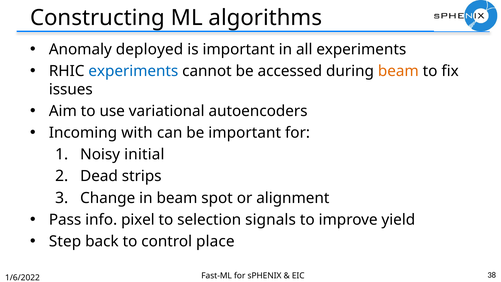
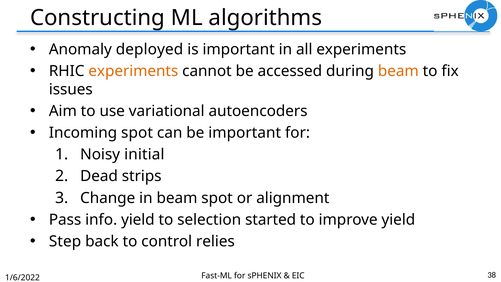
experiments colour: blue -> orange (133, 71)
Incoming with: with -> spot (137, 133)
info pixel: pixel -> yield (138, 220)
signals: signals -> started (271, 220)
place: place -> relies (215, 241)
